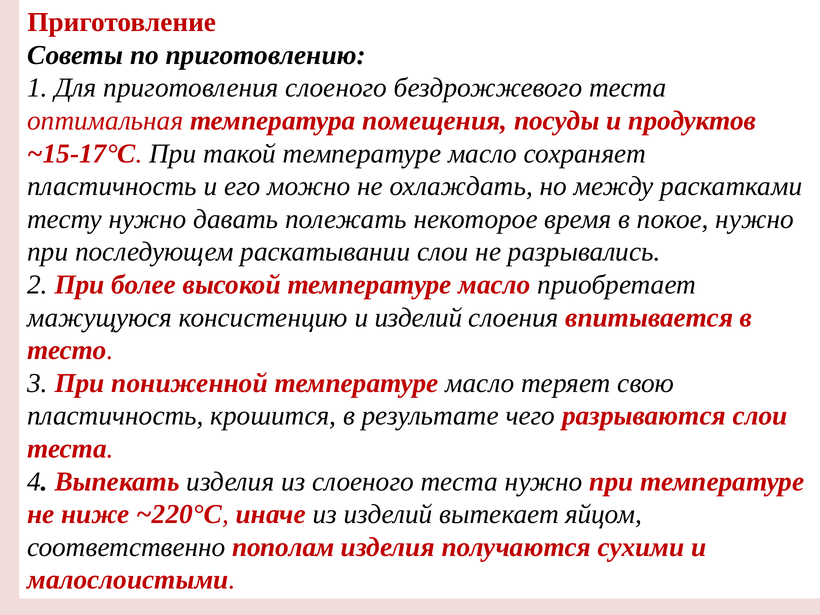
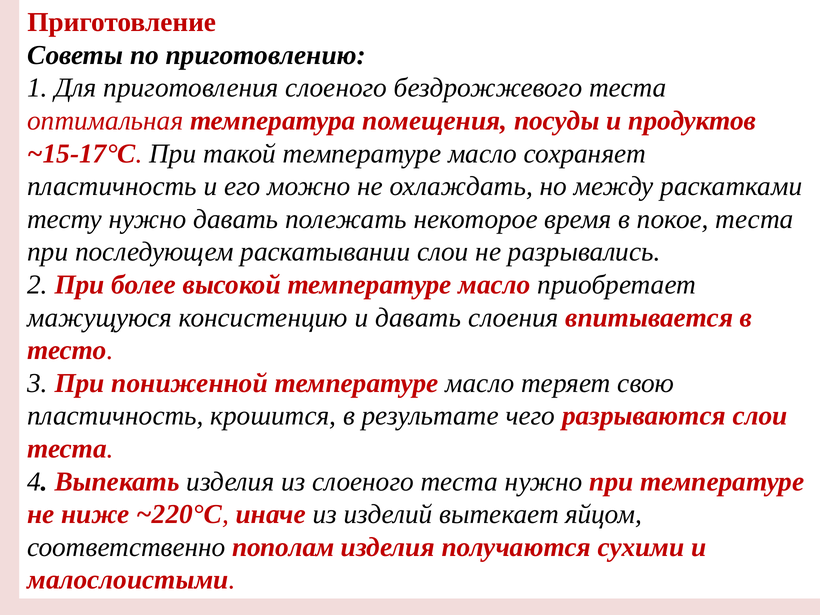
покое нужно: нужно -> теста (755, 219)
и изделий: изделий -> давать (418, 318)
